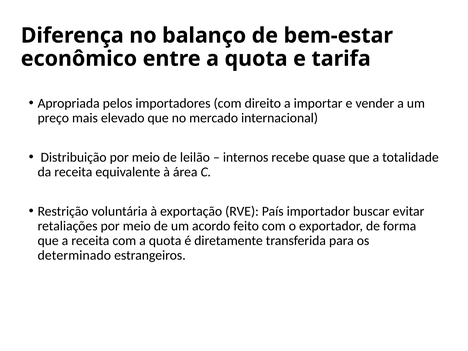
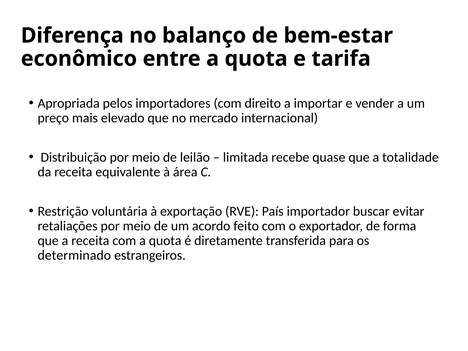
internos: internos -> limitada (246, 157)
